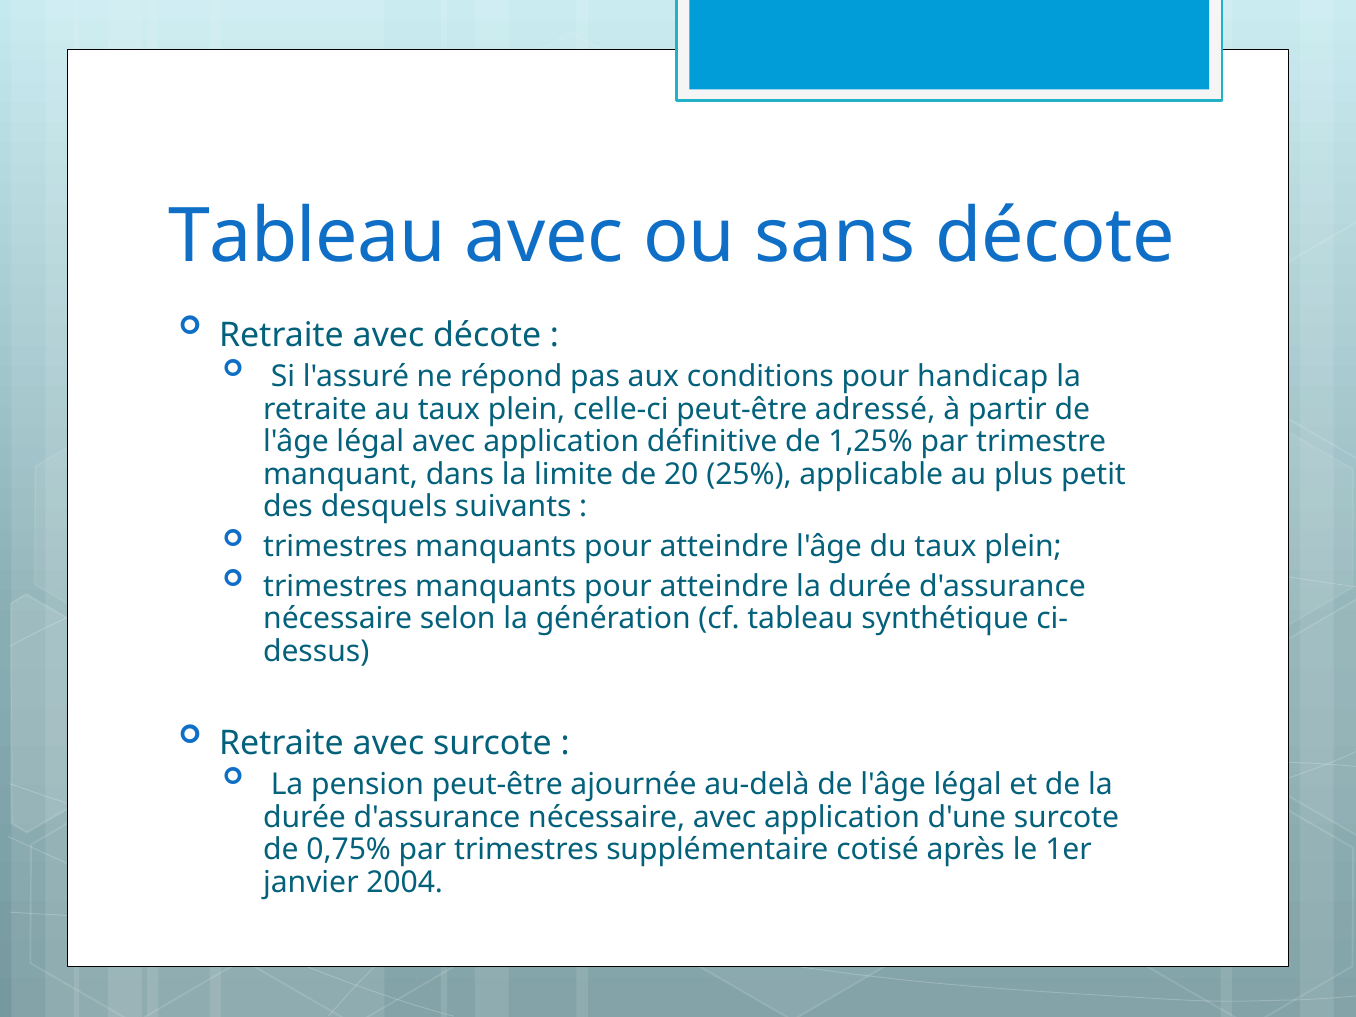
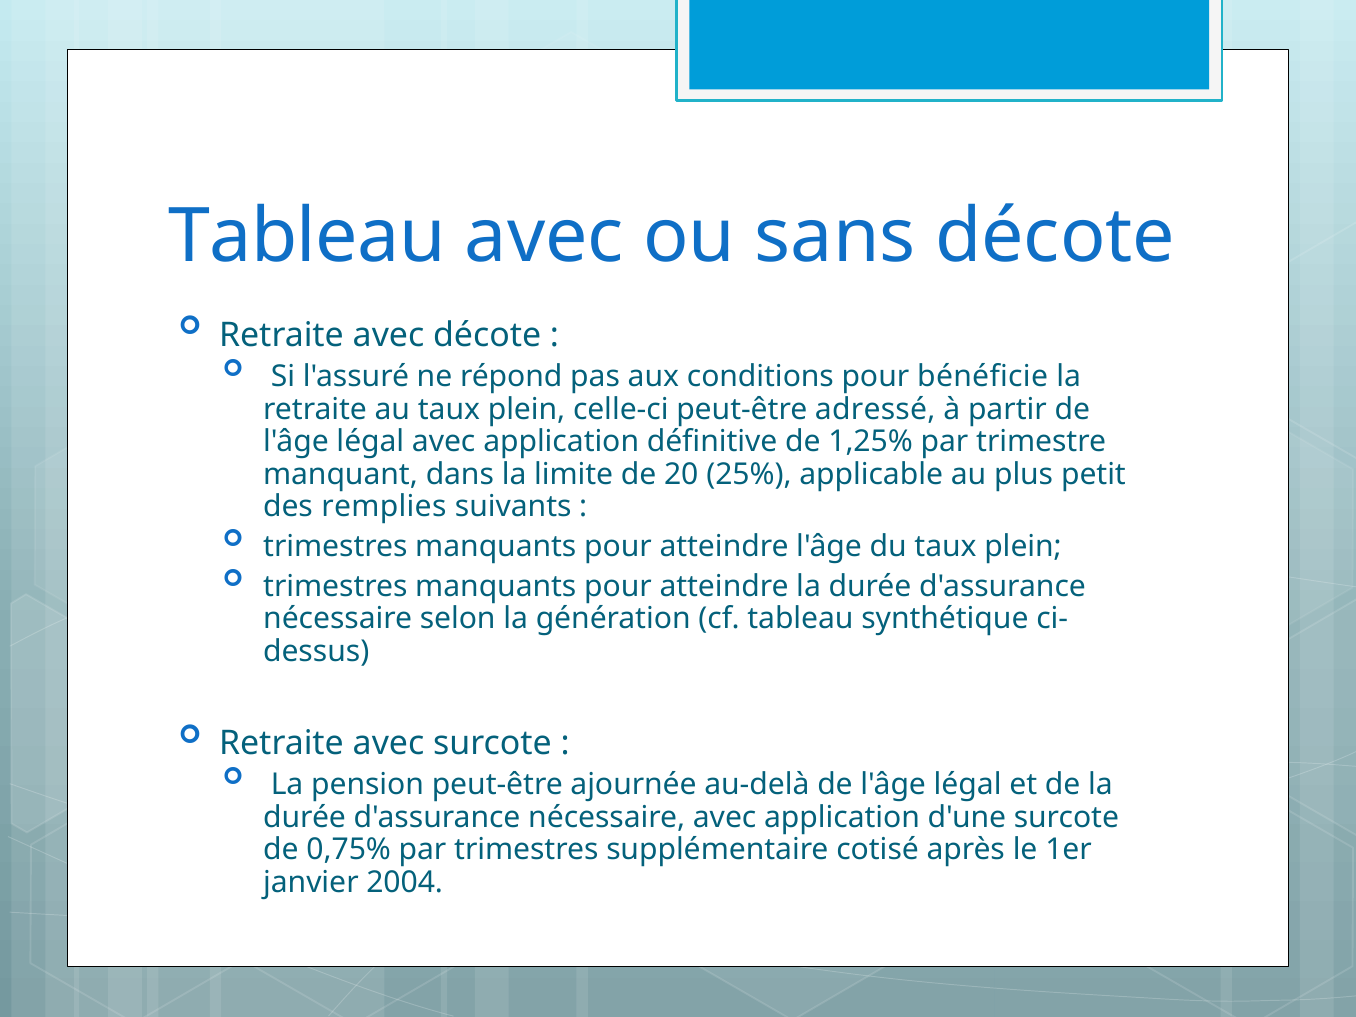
handicap: handicap -> bénéficie (983, 377)
desquels: desquels -> remplies (384, 507)
